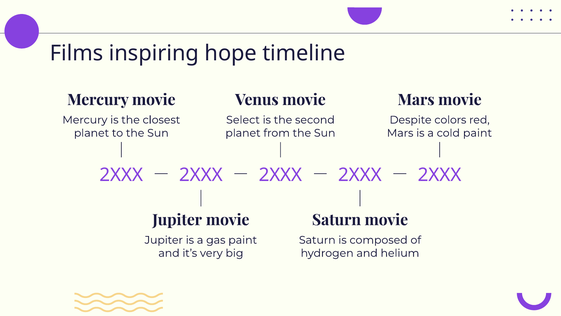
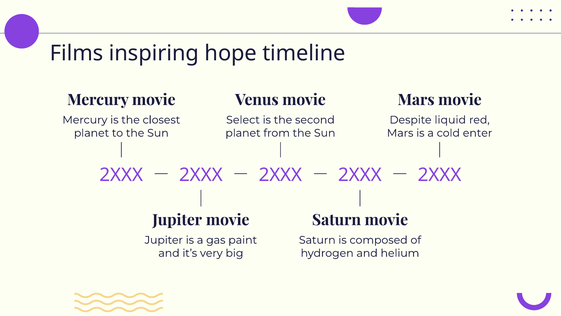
colors: colors -> liquid (450, 120)
cold paint: paint -> enter (478, 133)
